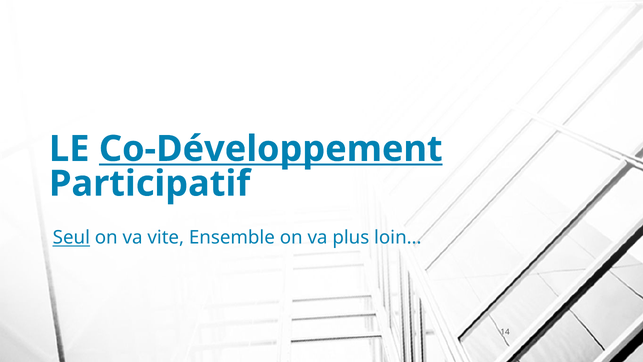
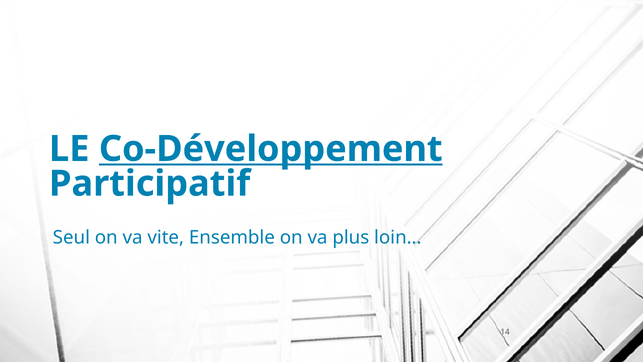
Seul underline: present -> none (71, 238)
